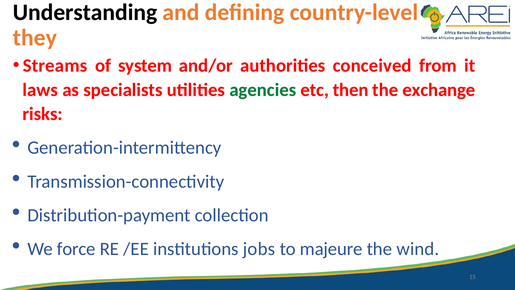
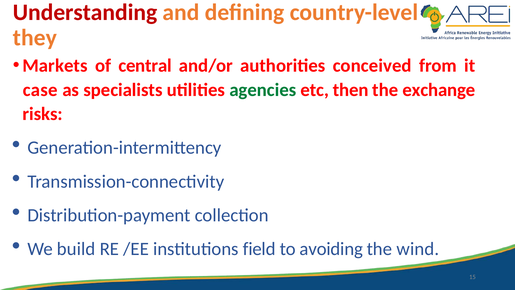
Understanding colour: black -> red (85, 12)
Streams: Streams -> Markets (55, 66)
system: system -> central (145, 66)
laws: laws -> case (40, 90)
force: force -> build (76, 249)
jobs: jobs -> field (259, 249)
majeure: majeure -> avoiding (331, 249)
